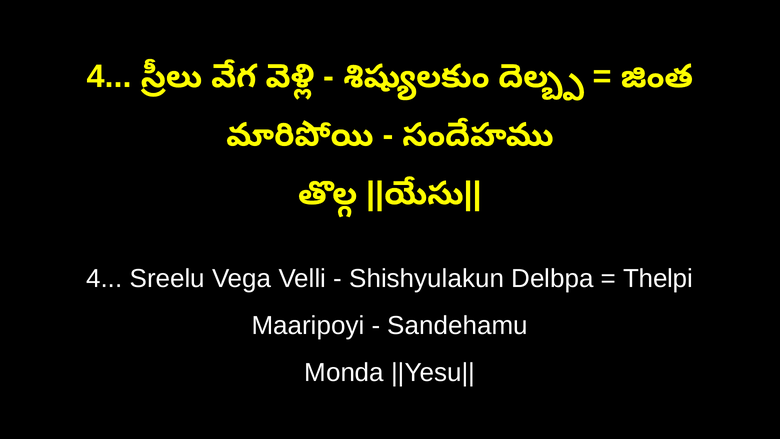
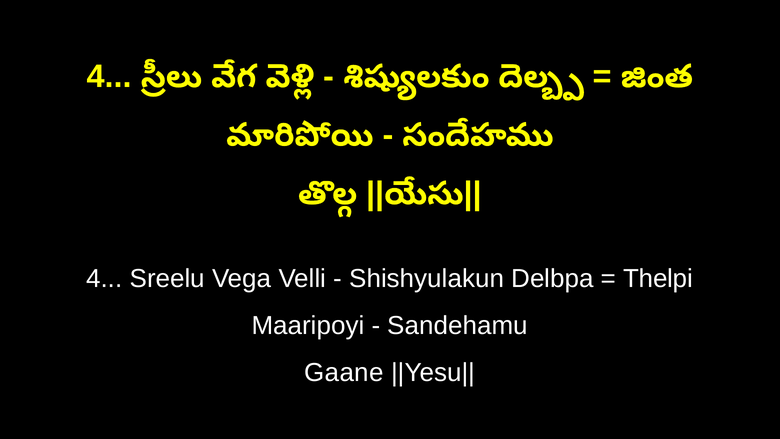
Monda: Monda -> Gaane (344, 372)
